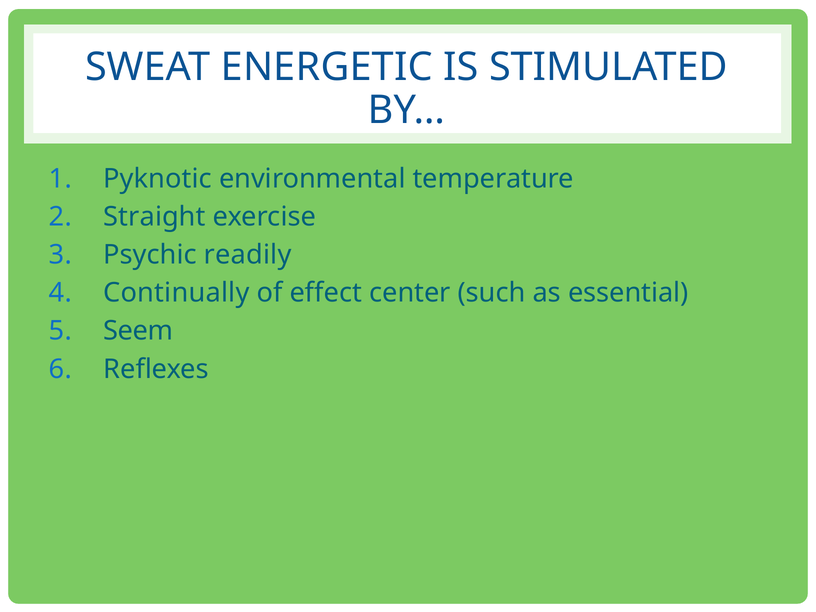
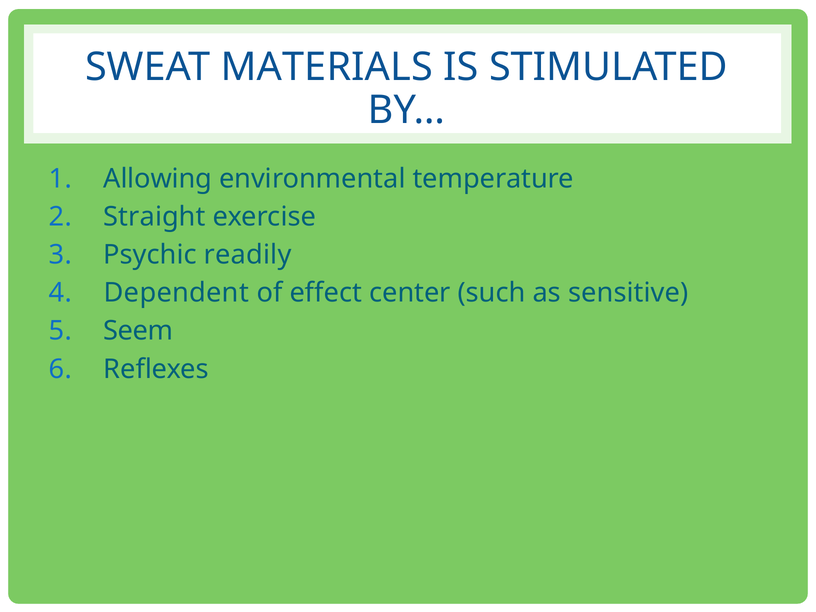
ENERGETIC: ENERGETIC -> MATERIALS (327, 67)
Pyknotic: Pyknotic -> Allowing (158, 179)
Continually: Continually -> Dependent (176, 293)
essential: essential -> sensitive (628, 293)
